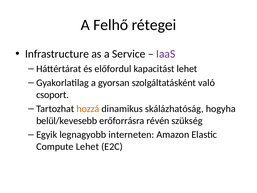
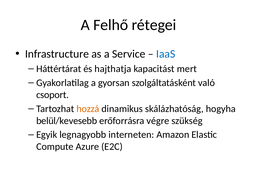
IaaS colour: purple -> blue (166, 54)
előfordul: előfordul -> hajthatja (113, 69)
kapacitást lehet: lehet -> mert (187, 69)
révén: révén -> végre (158, 121)
Compute Lehet: Lehet -> Azure (87, 146)
